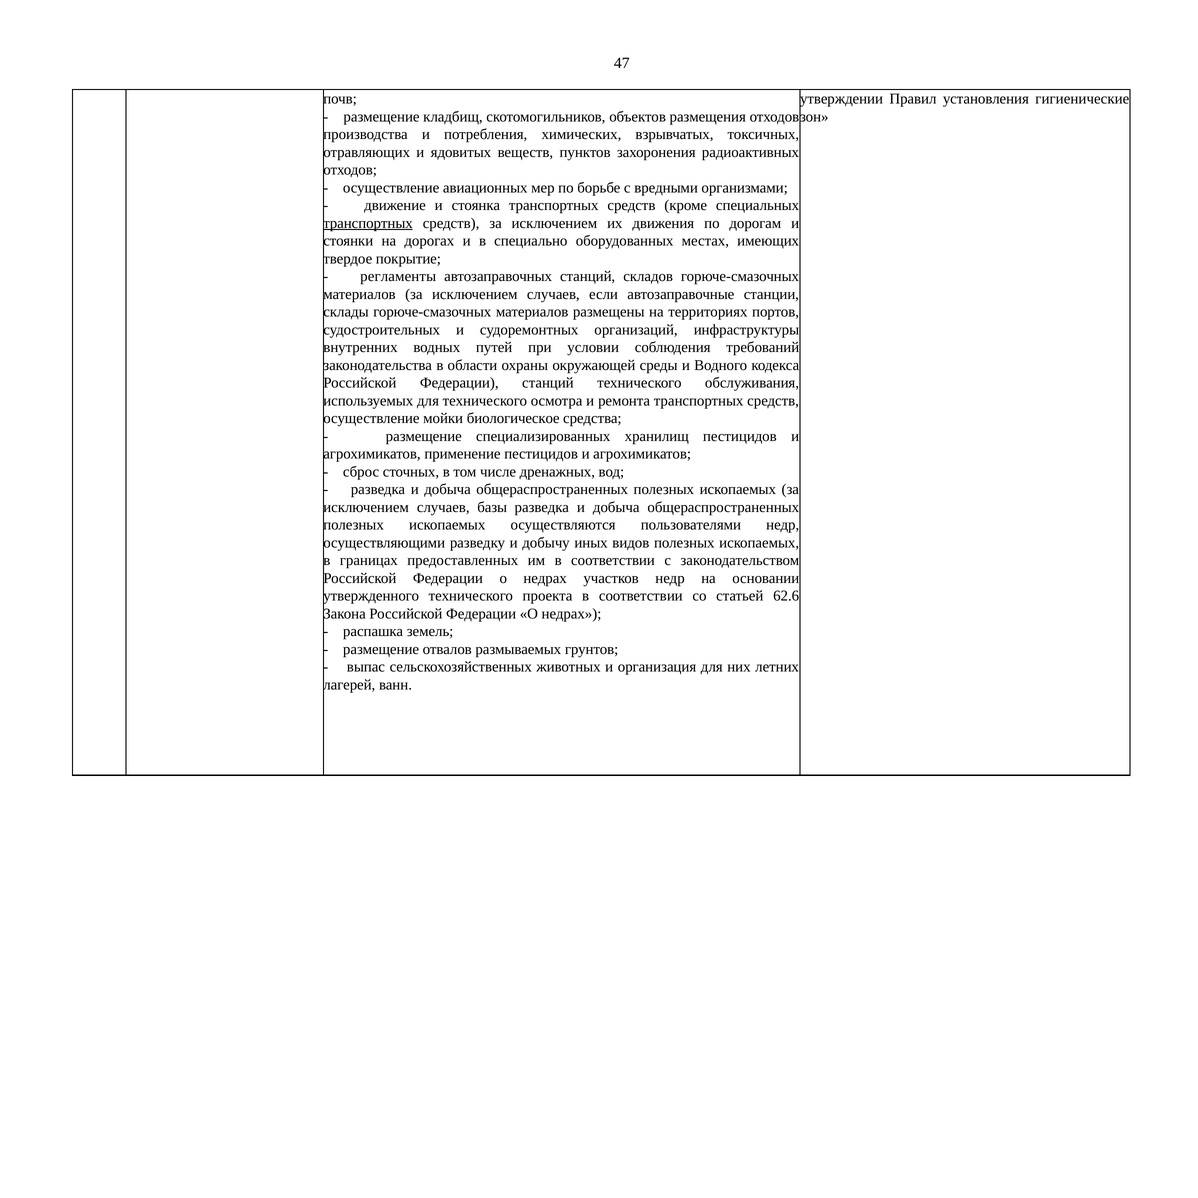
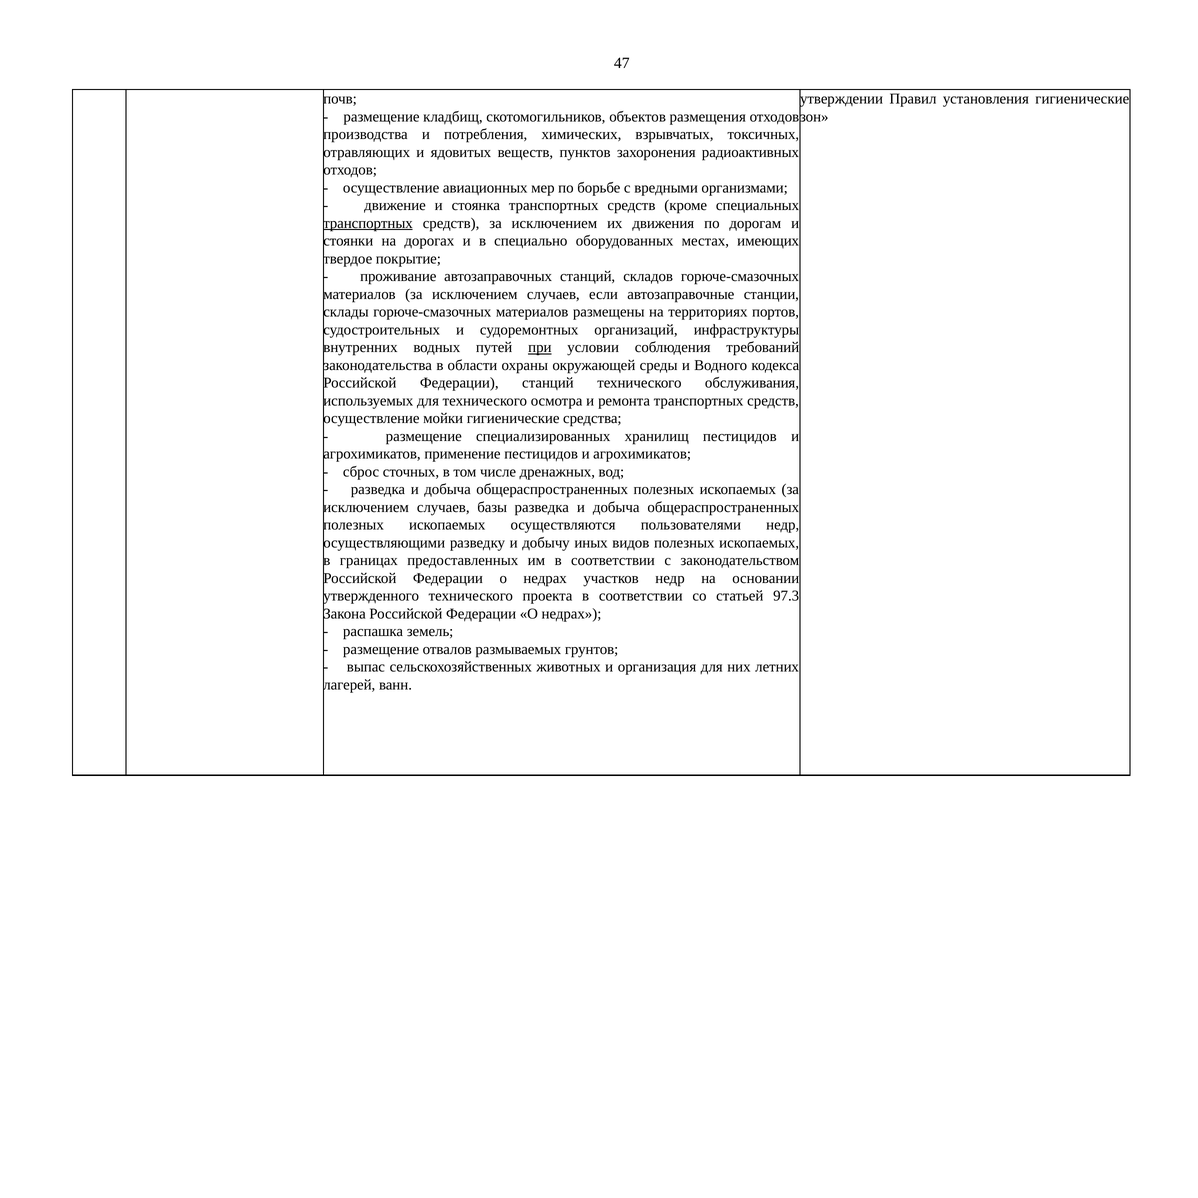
регламенты: регламенты -> проживание (398, 276)
при underline: none -> present (540, 347)
мойки биологическое: биологическое -> гигиенические (513, 418)
62.6: 62.6 -> 97.3 (786, 596)
